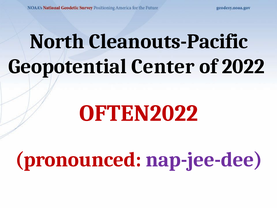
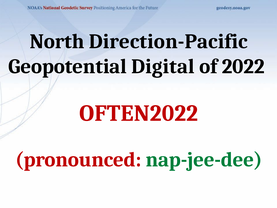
Cleanouts-Pacific: Cleanouts-Pacific -> Direction-Pacific (168, 41)
Center: Center -> Digital (163, 66)
nap-jee-dee colour: purple -> green (204, 160)
